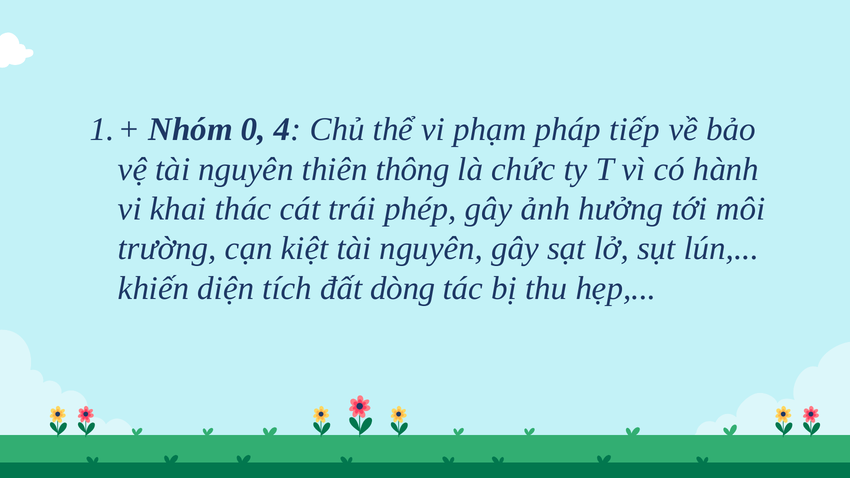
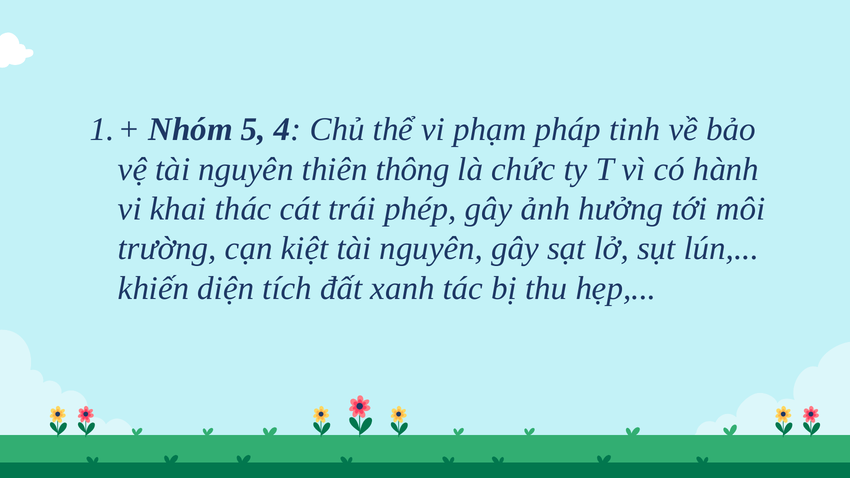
0: 0 -> 5 (253, 130)
tiếp: tiếp -> tinh (635, 130)
dòng: dòng -> xanh (403, 288)
